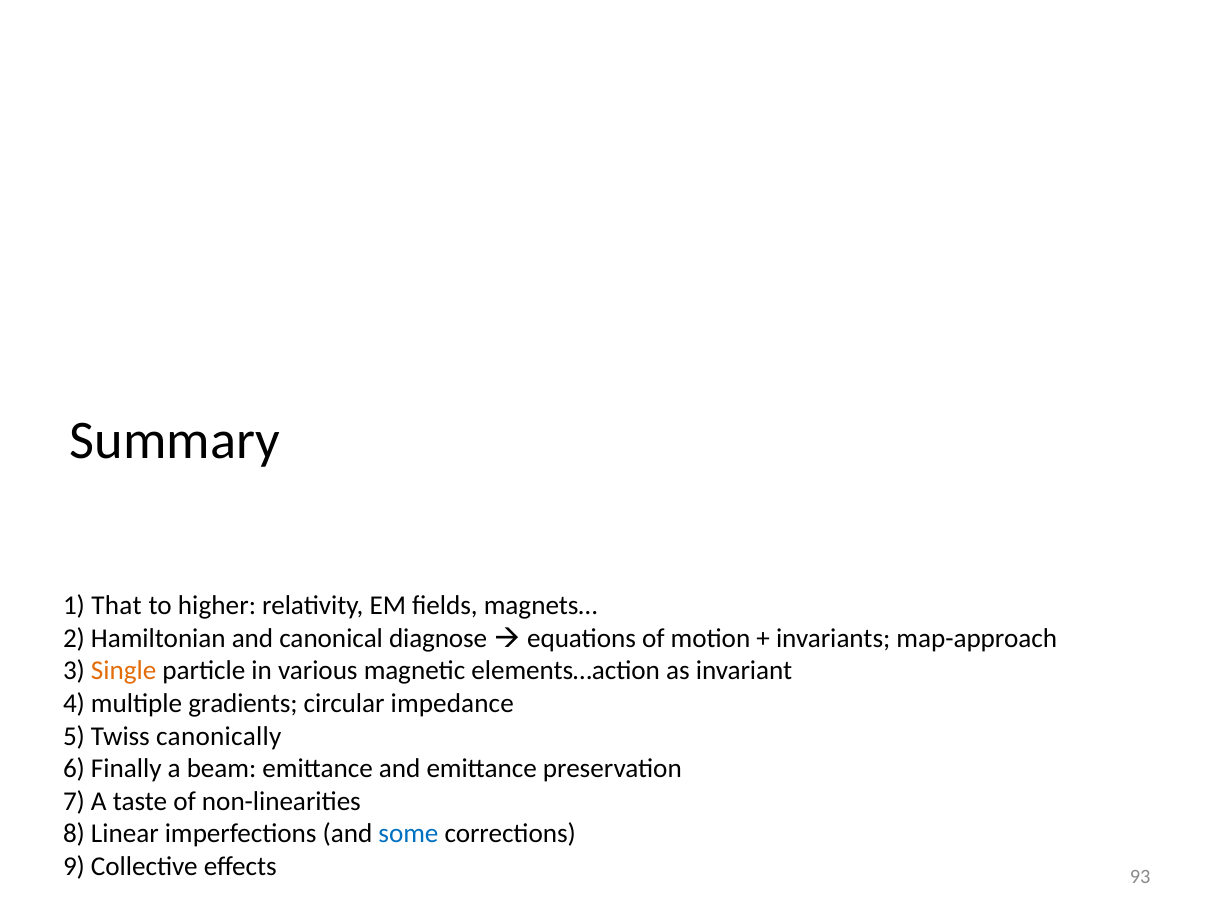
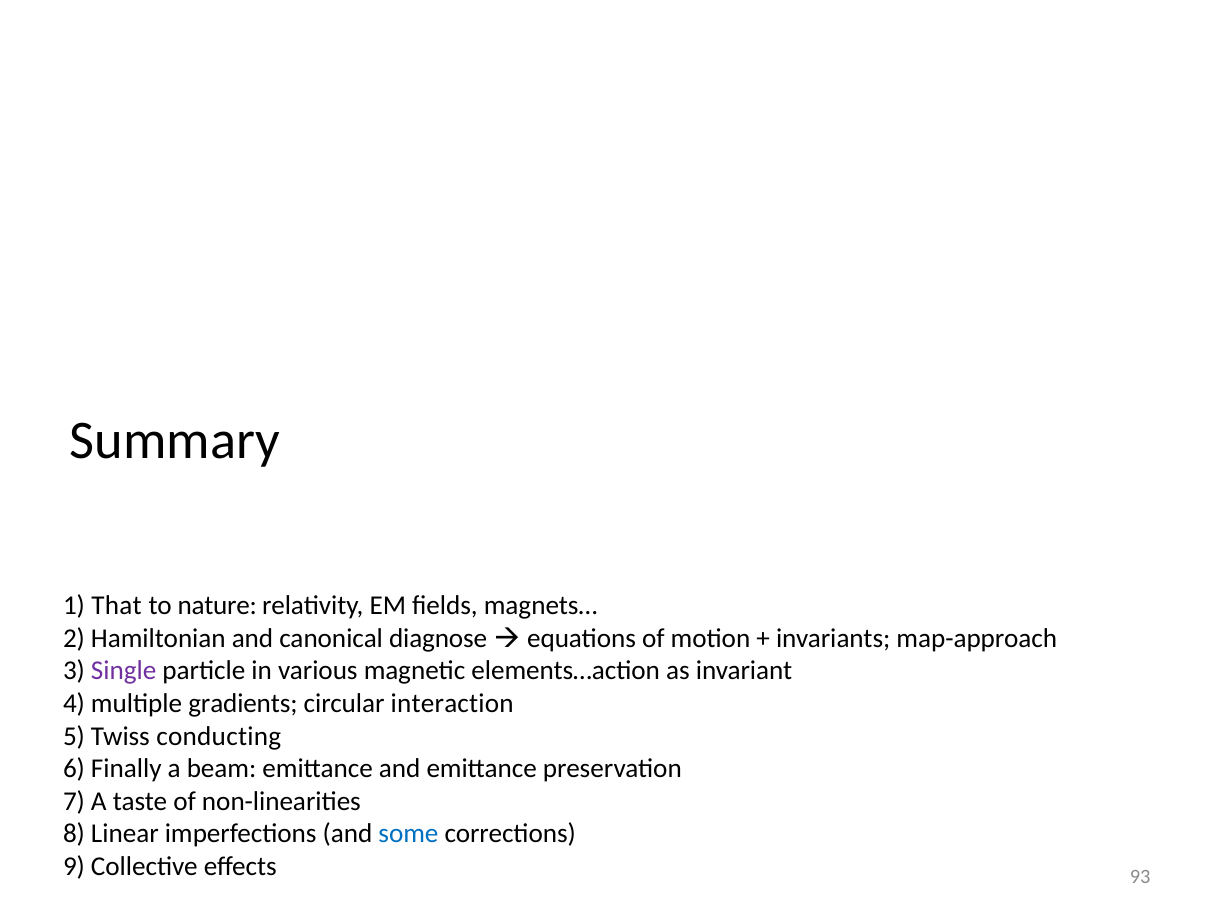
higher: higher -> nature (217, 606)
Single colour: orange -> purple (124, 671)
impedance: impedance -> interaction (452, 704)
canonically: canonically -> conducting (219, 736)
